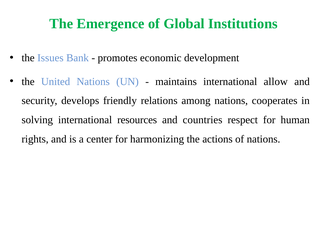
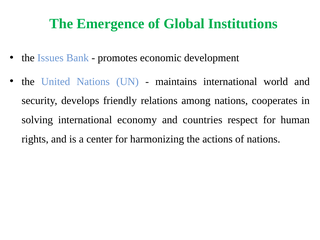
allow: allow -> world (276, 81)
resources: resources -> economy (137, 120)
